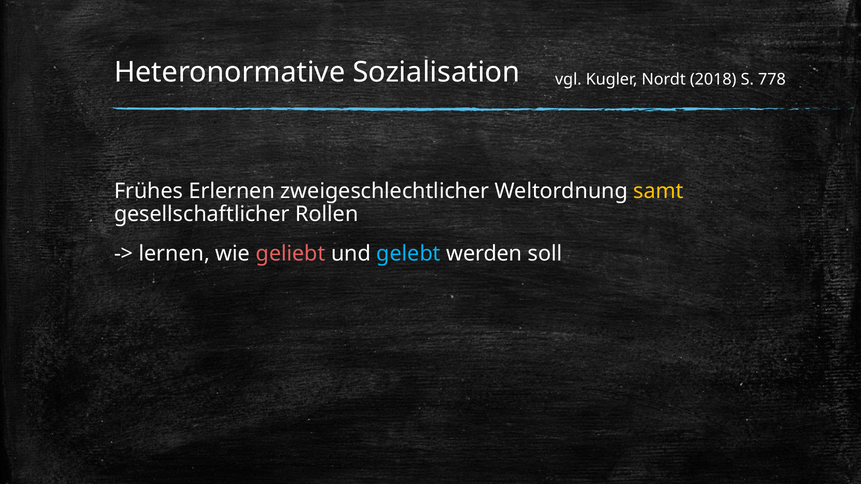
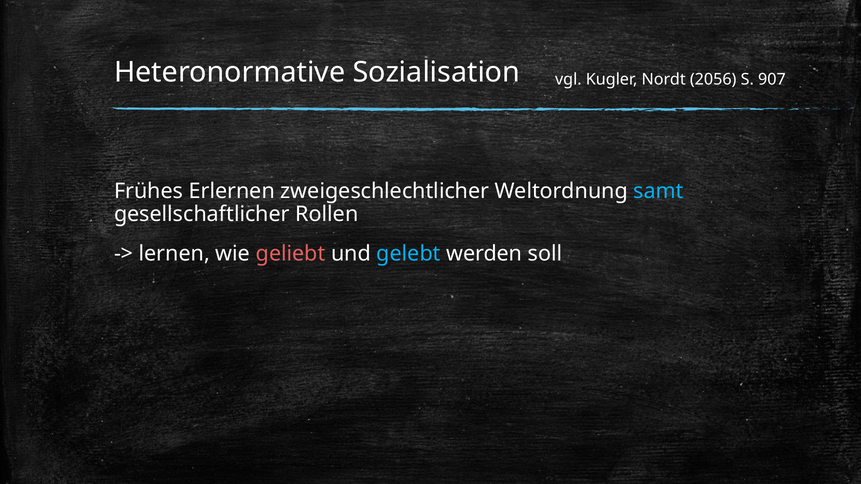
2018: 2018 -> 2056 (713, 79)
778: 778 -> 907 (772, 79)
samt colour: yellow -> light blue (659, 191)
